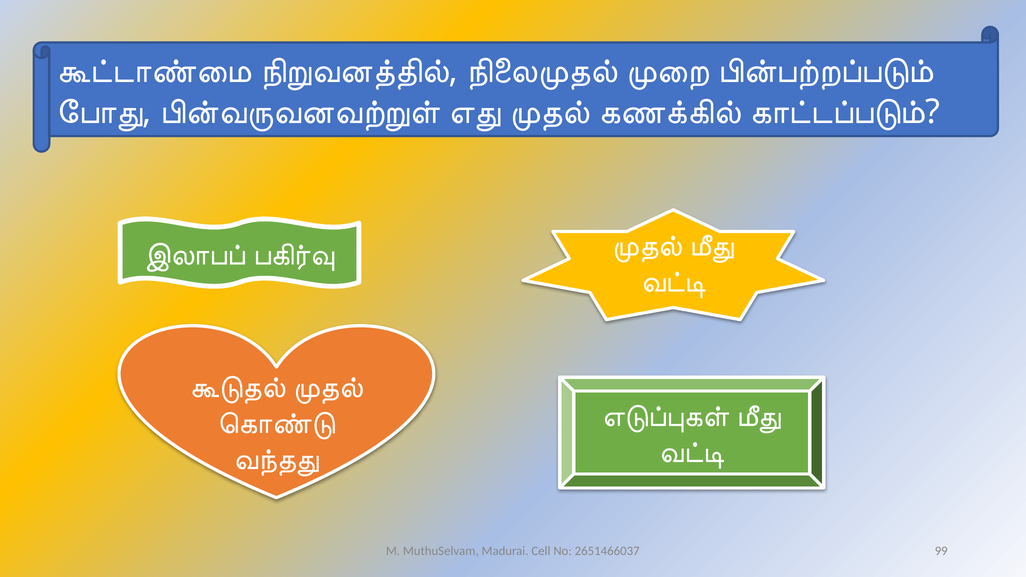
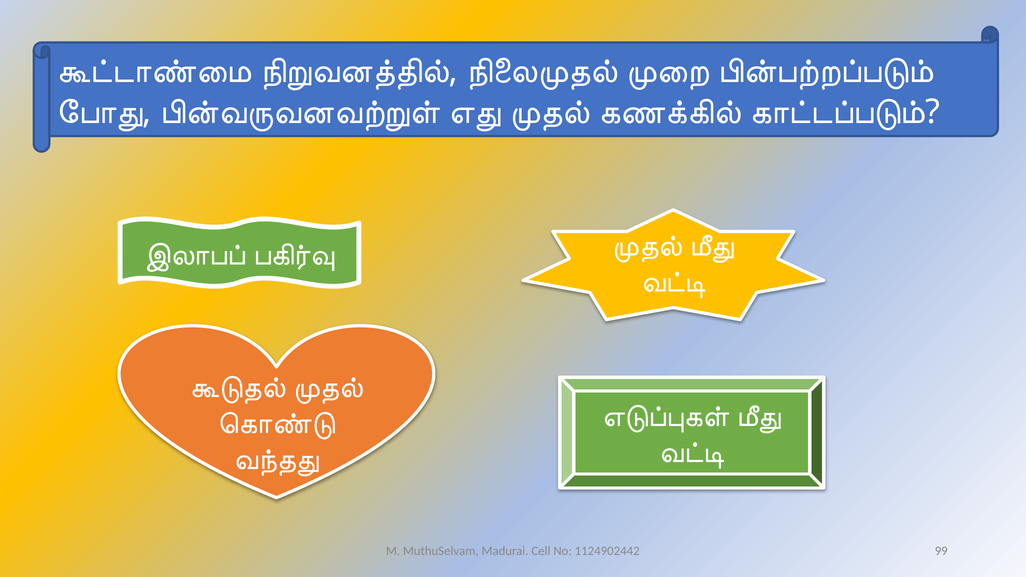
2651466037: 2651466037 -> 1124902442 (607, 551)
